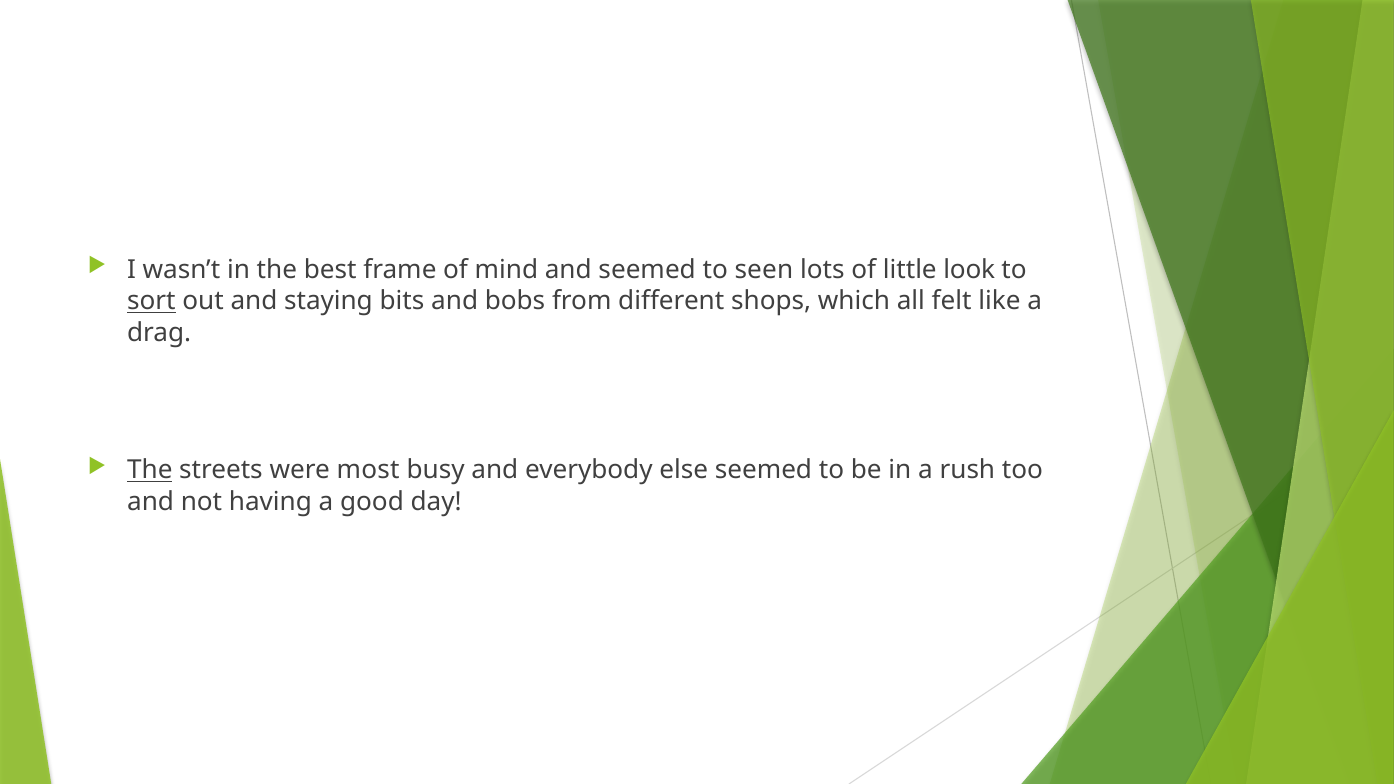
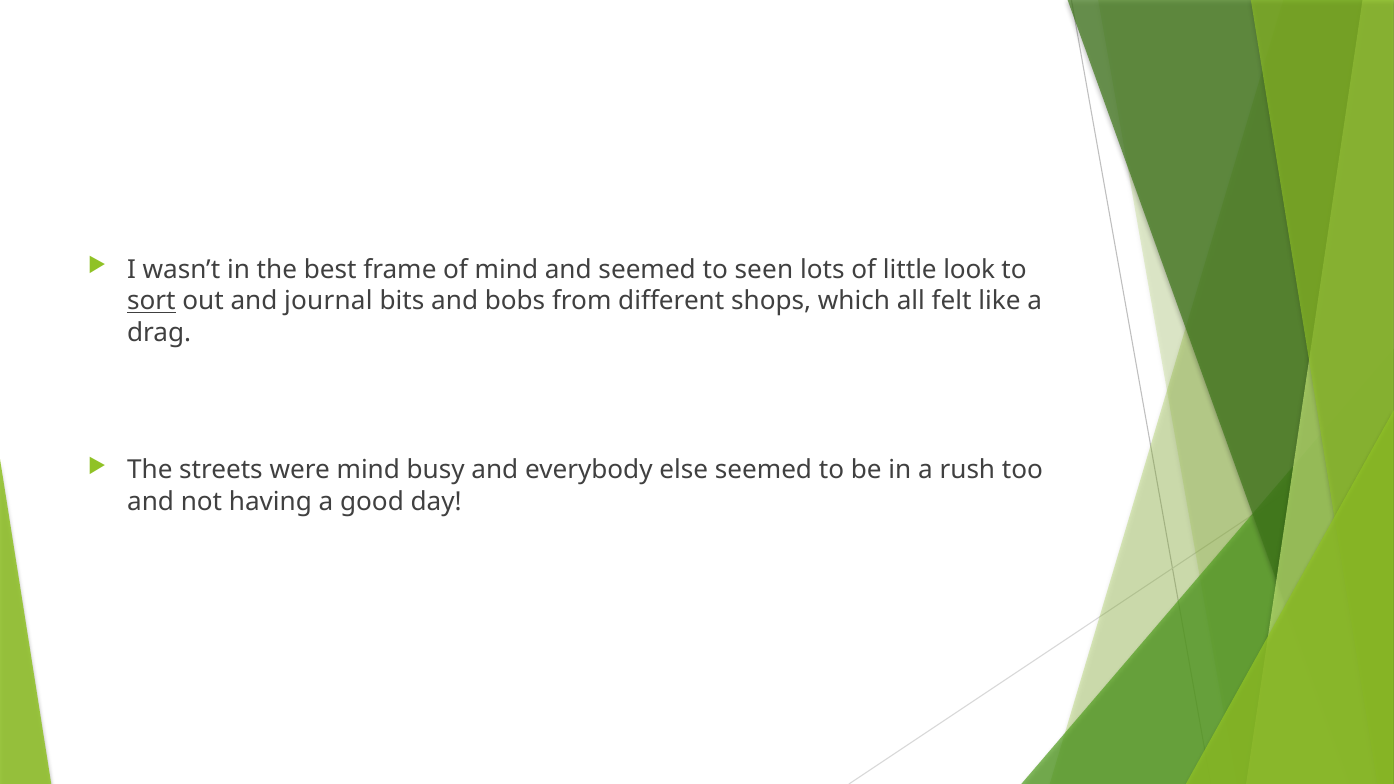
staying: staying -> journal (328, 301)
The underline: present -> none (150, 470)
were most: most -> mind (368, 470)
